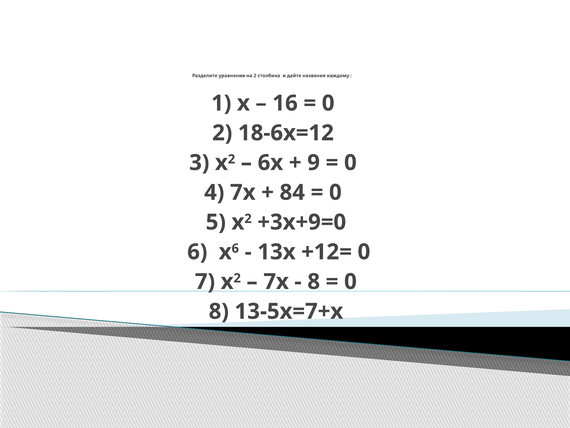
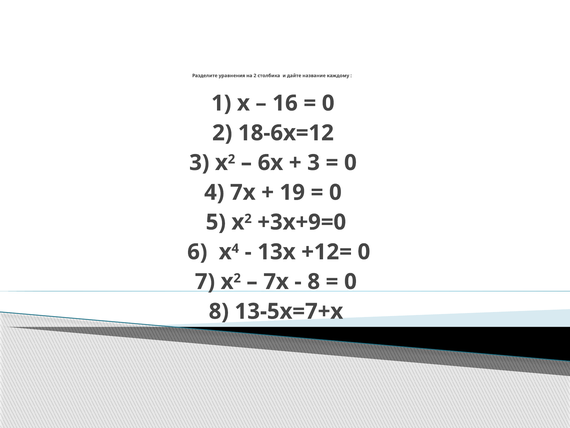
9: 9 -> 3 (314, 163)
84: 84 -> 19 (292, 192)
х 6: 6 -> 4 (235, 248)
